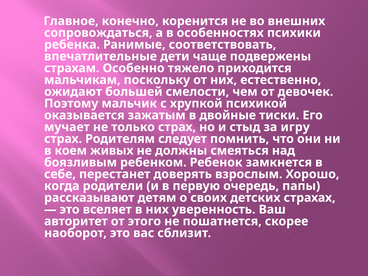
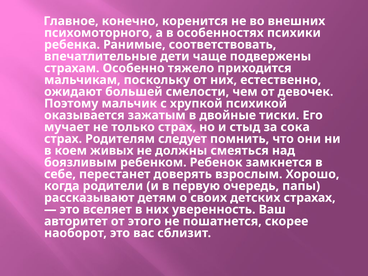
сопровождаться: сопровождаться -> психомоторного (98, 33)
игру: игру -> сока (295, 127)
